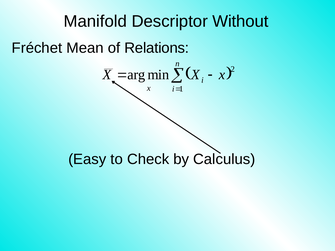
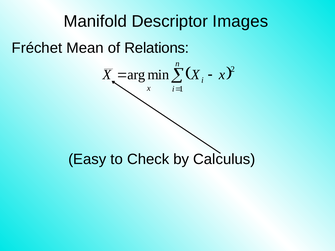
Without: Without -> Images (240, 21)
